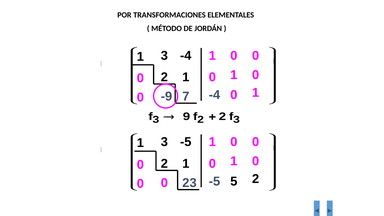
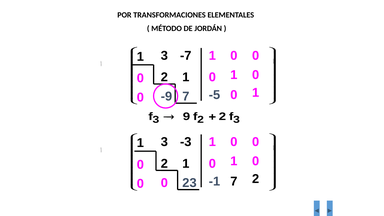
-4: -4 -> -7 (186, 56)
-4: -4 -> -5 (215, 95)
-5: -5 -> -3 (186, 142)
-5: -5 -> -1 (215, 181)
5: 5 -> 7 (234, 181)
